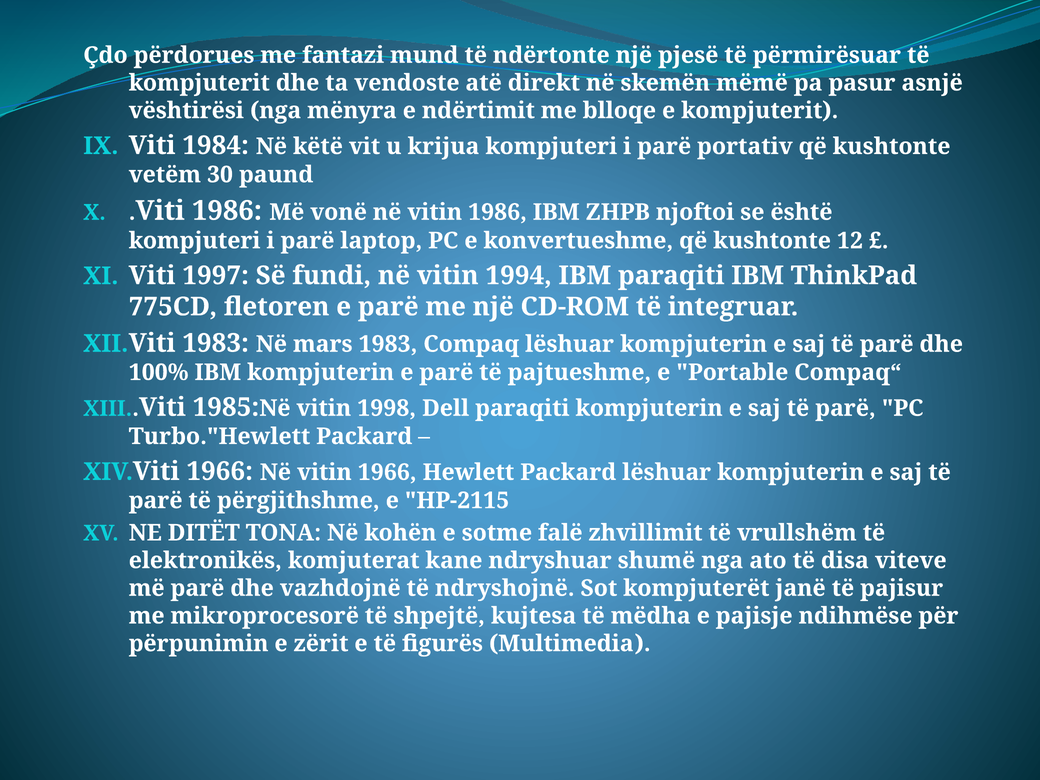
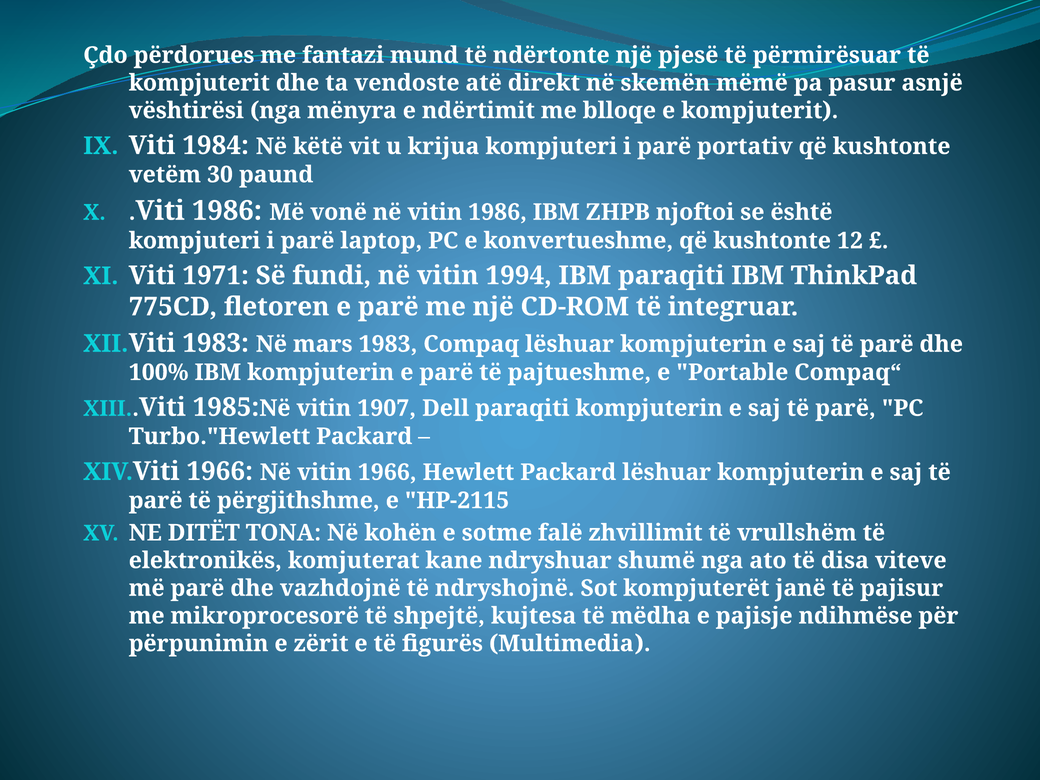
1997: 1997 -> 1971 (216, 276)
1998: 1998 -> 1907 (387, 408)
